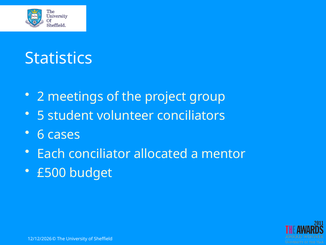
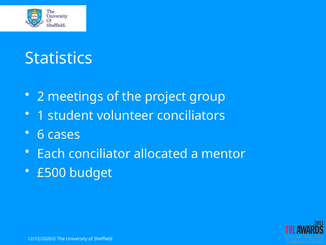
5: 5 -> 1 (41, 115)
